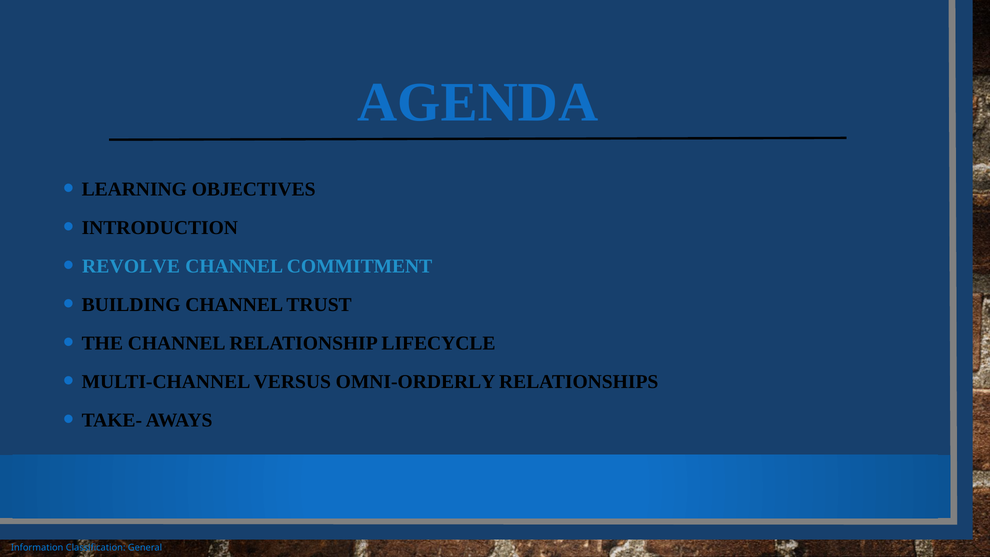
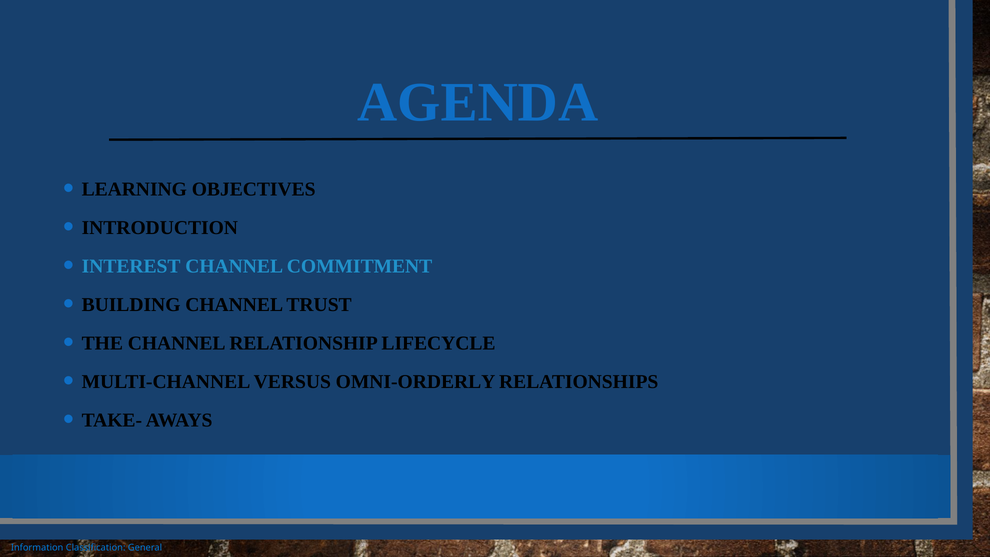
REVOLVE: REVOLVE -> INTEREST (131, 266)
